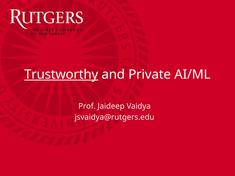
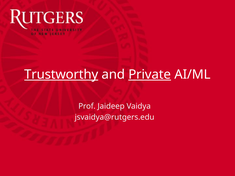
Private underline: none -> present (150, 75)
